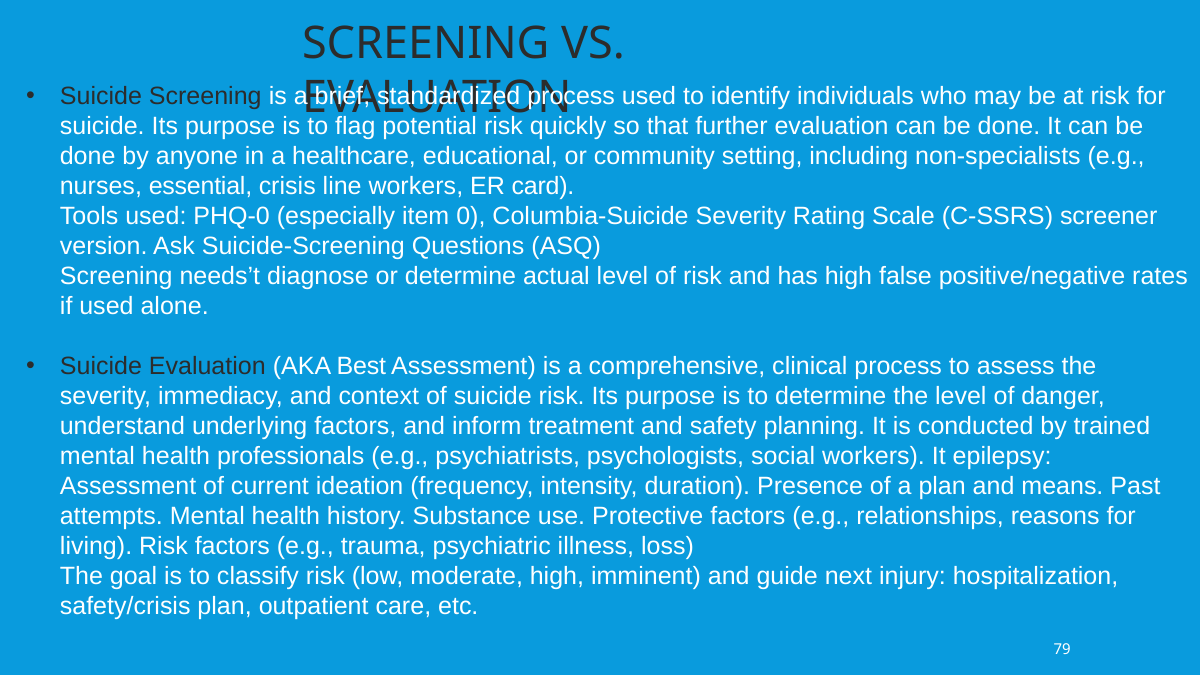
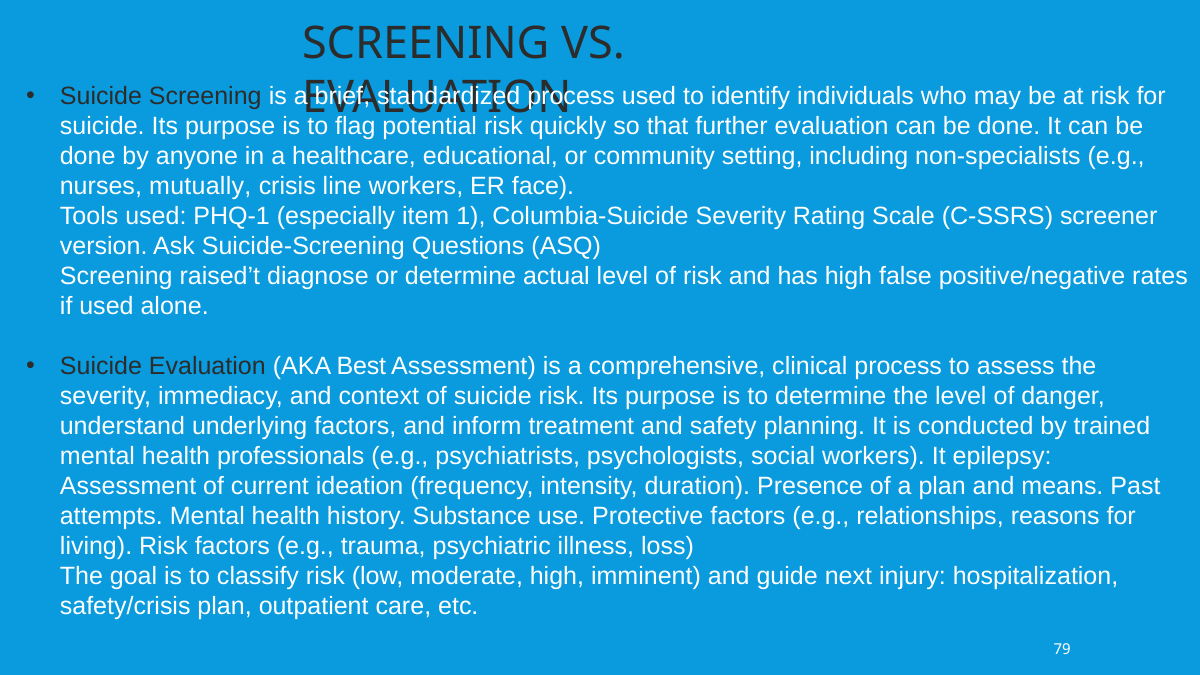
essential: essential -> mutually (200, 187)
card: card -> face (543, 187)
PHQ-0: PHQ-0 -> PHQ-1 (232, 217)
0: 0 -> 1 (471, 217)
needs’t: needs’t -> raised’t (220, 277)
